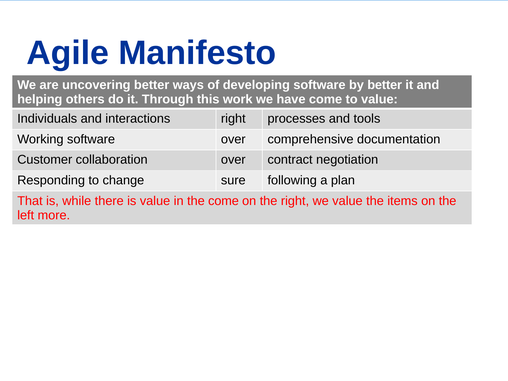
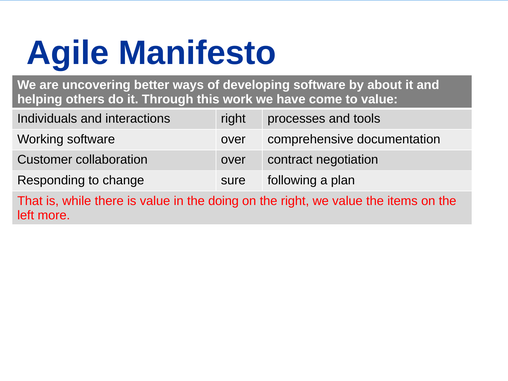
by better: better -> about (385, 85)
the come: come -> doing (223, 201)
